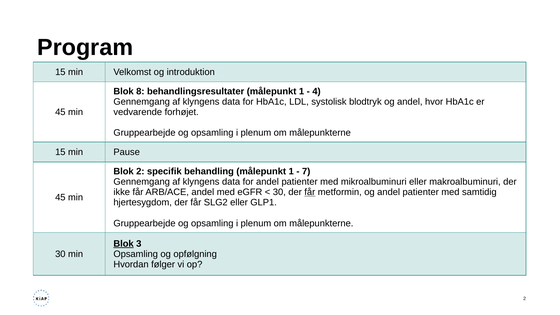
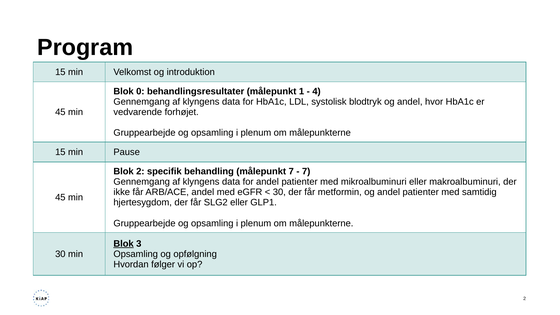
8: 8 -> 0 (140, 91)
behandling målepunkt 1: 1 -> 7 (291, 171)
får underline: present -> none (310, 192)
